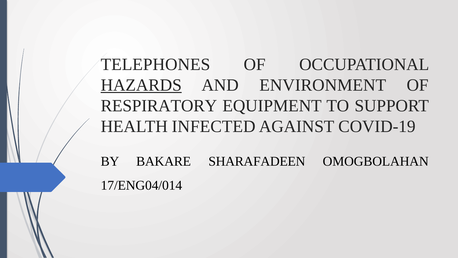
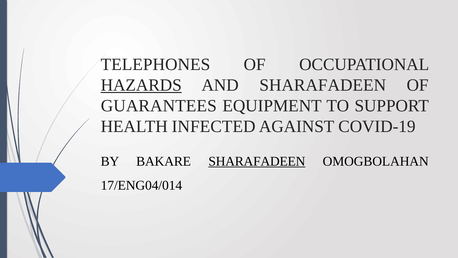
AND ENVIRONMENT: ENVIRONMENT -> SHARAFADEEN (323, 85)
RESPIRATORY: RESPIRATORY -> GUARANTEES (159, 106)
SHARAFADEEN underline: none -> present (257, 161)
